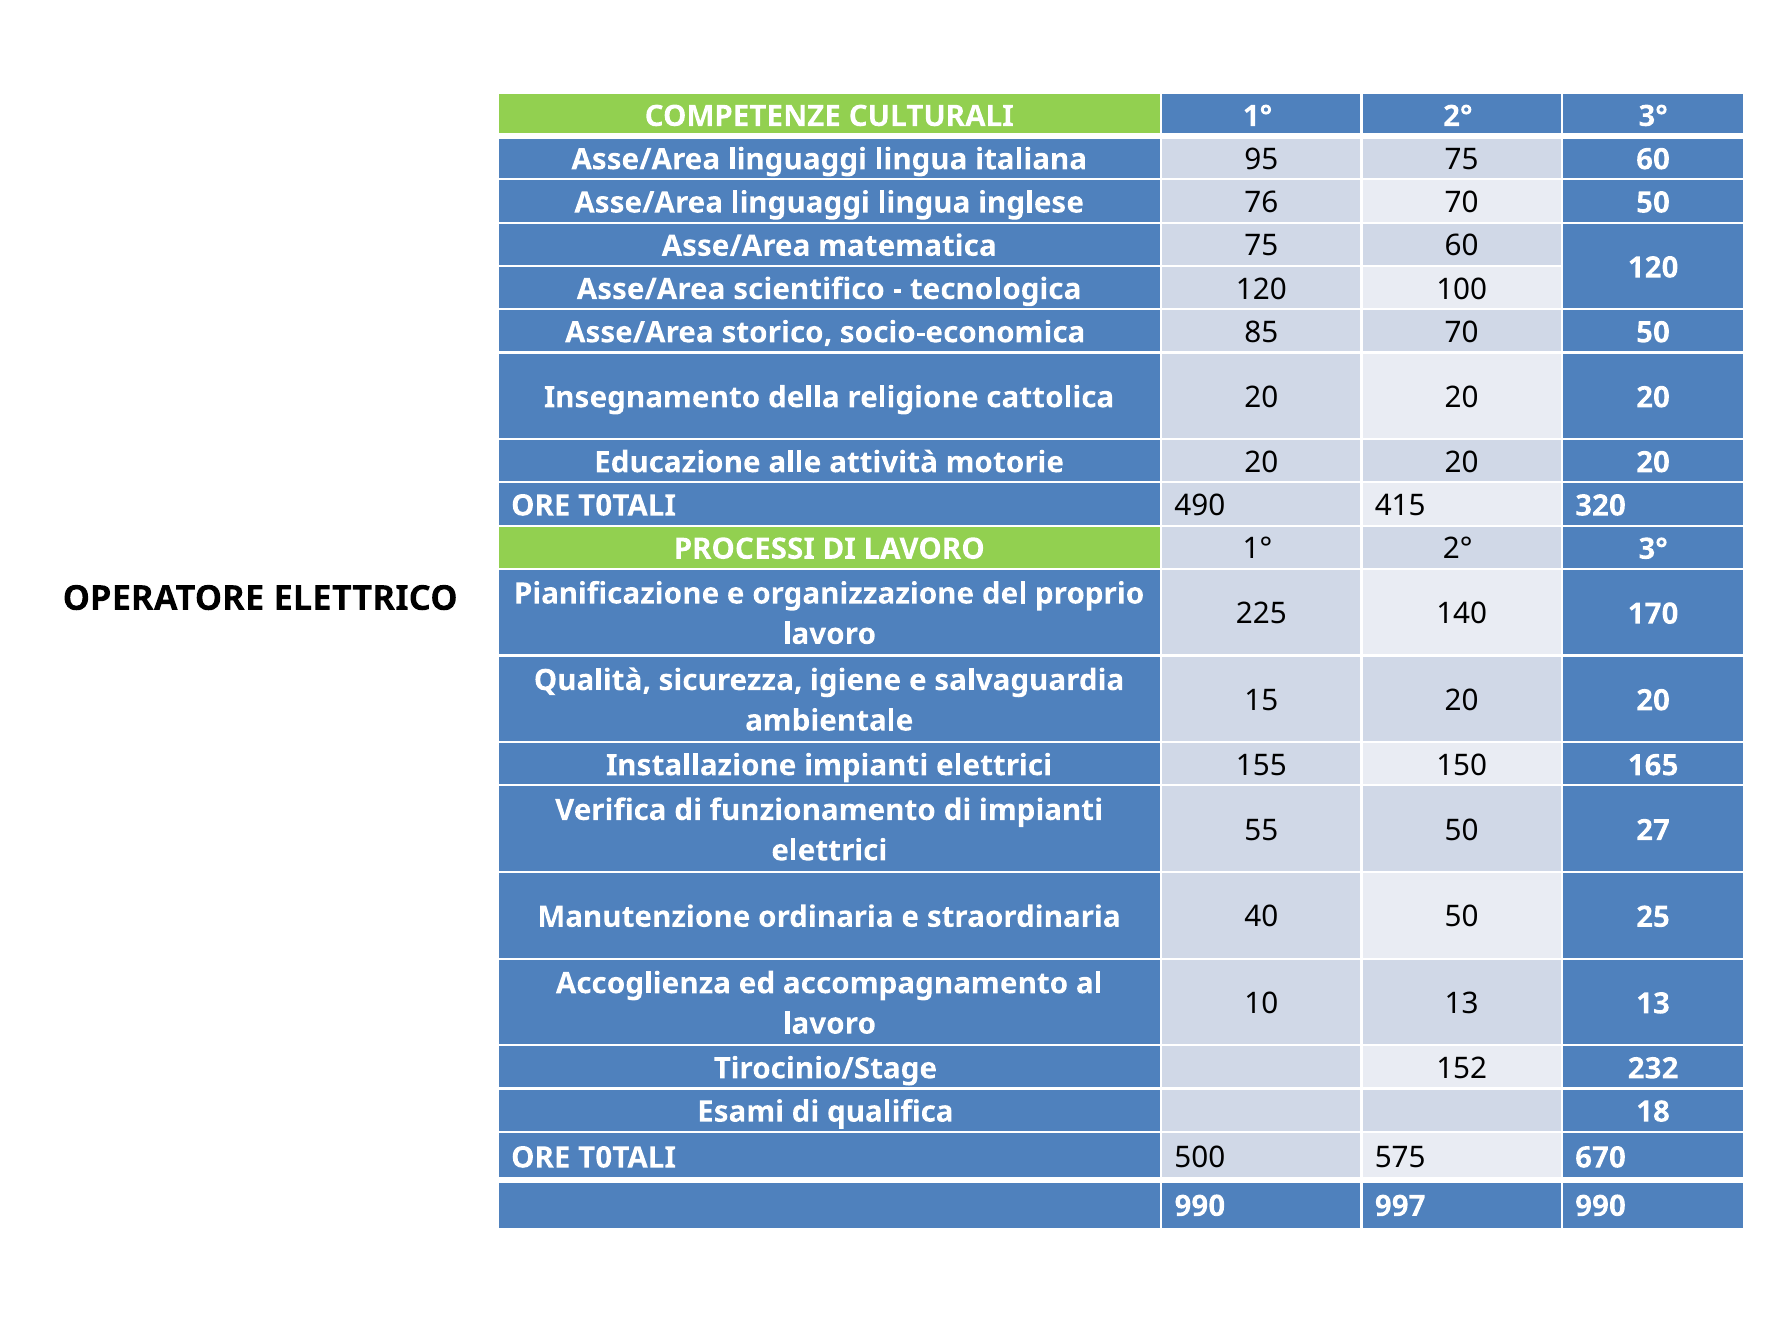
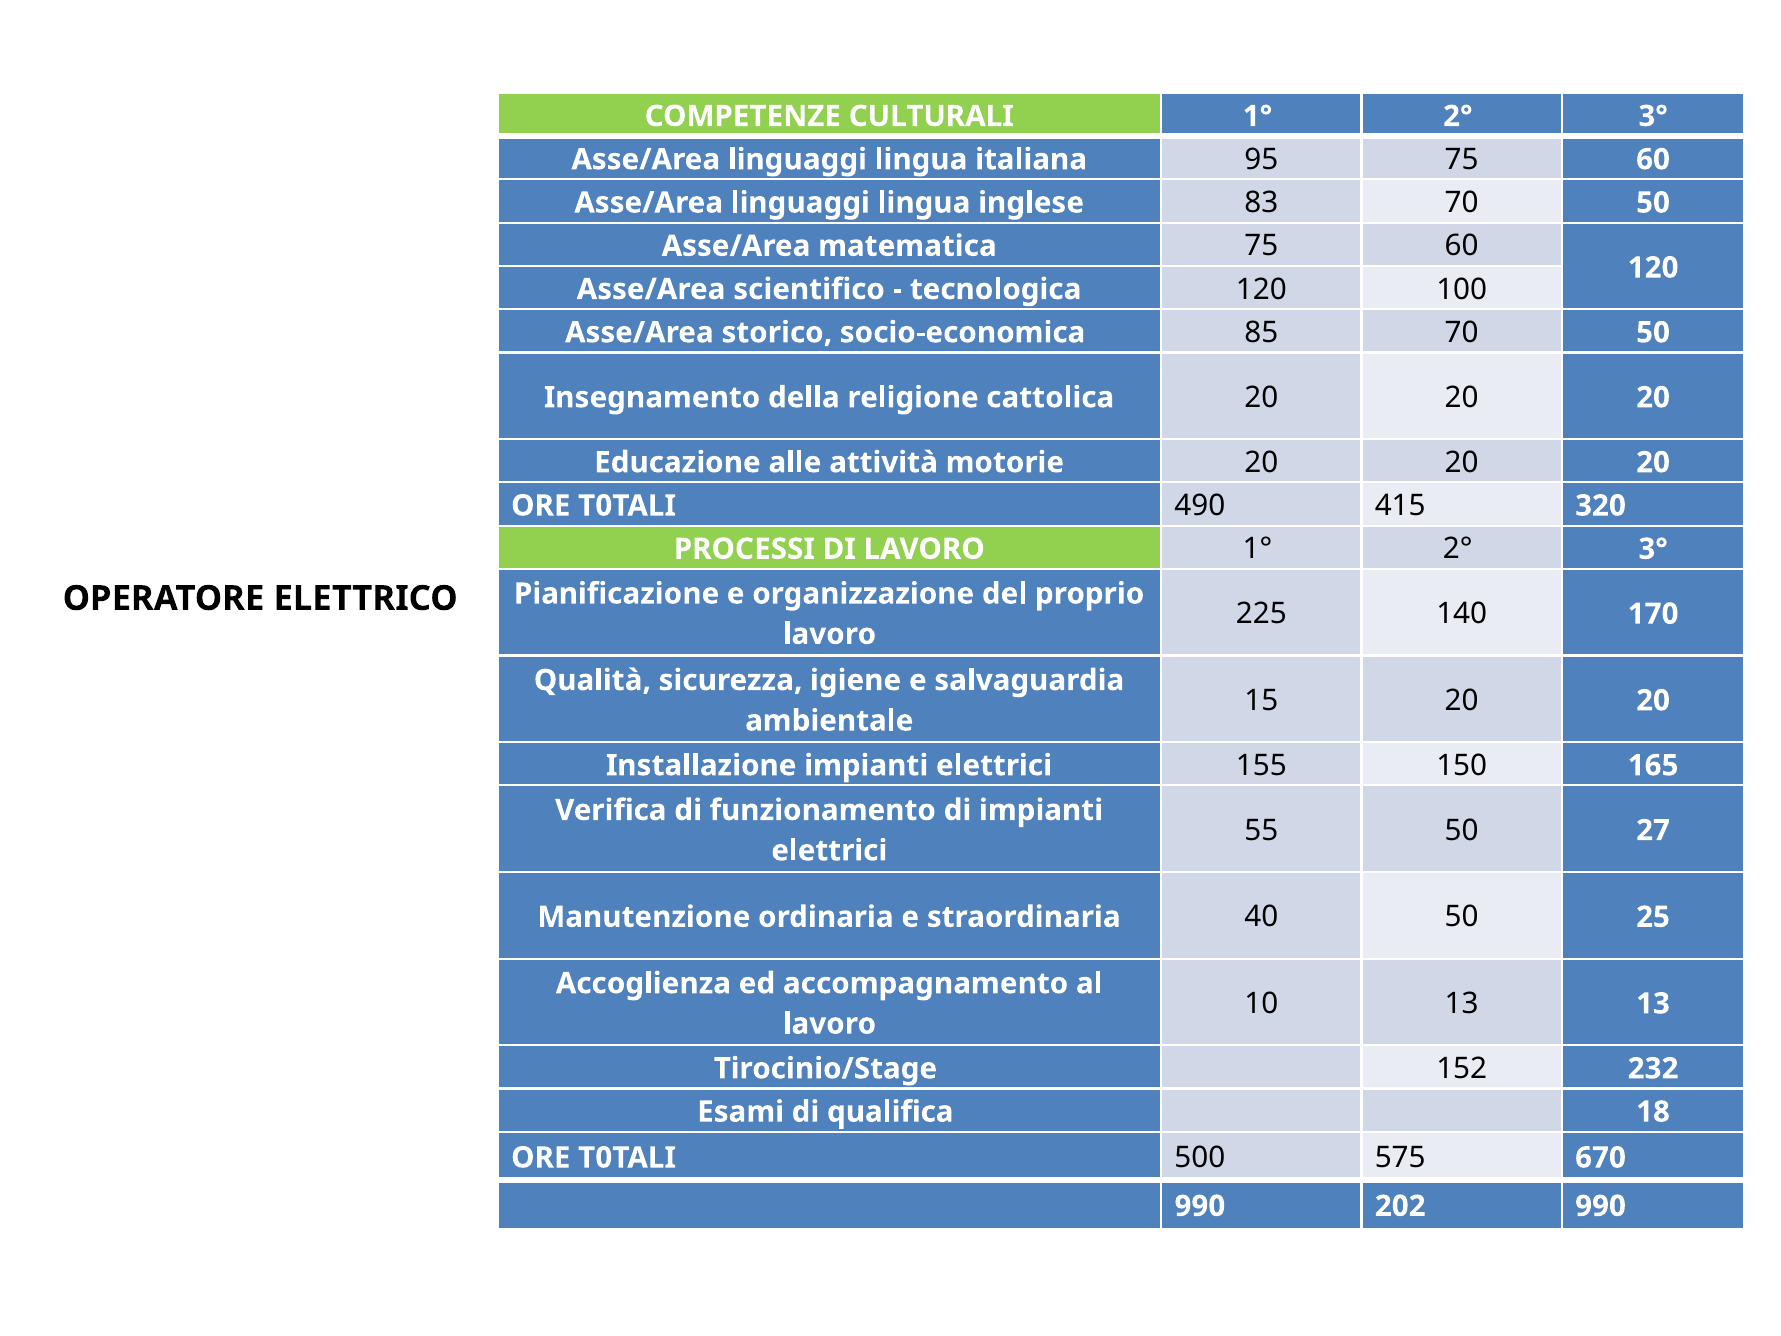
76: 76 -> 83 (1261, 203)
997: 997 -> 202 (1400, 1206)
